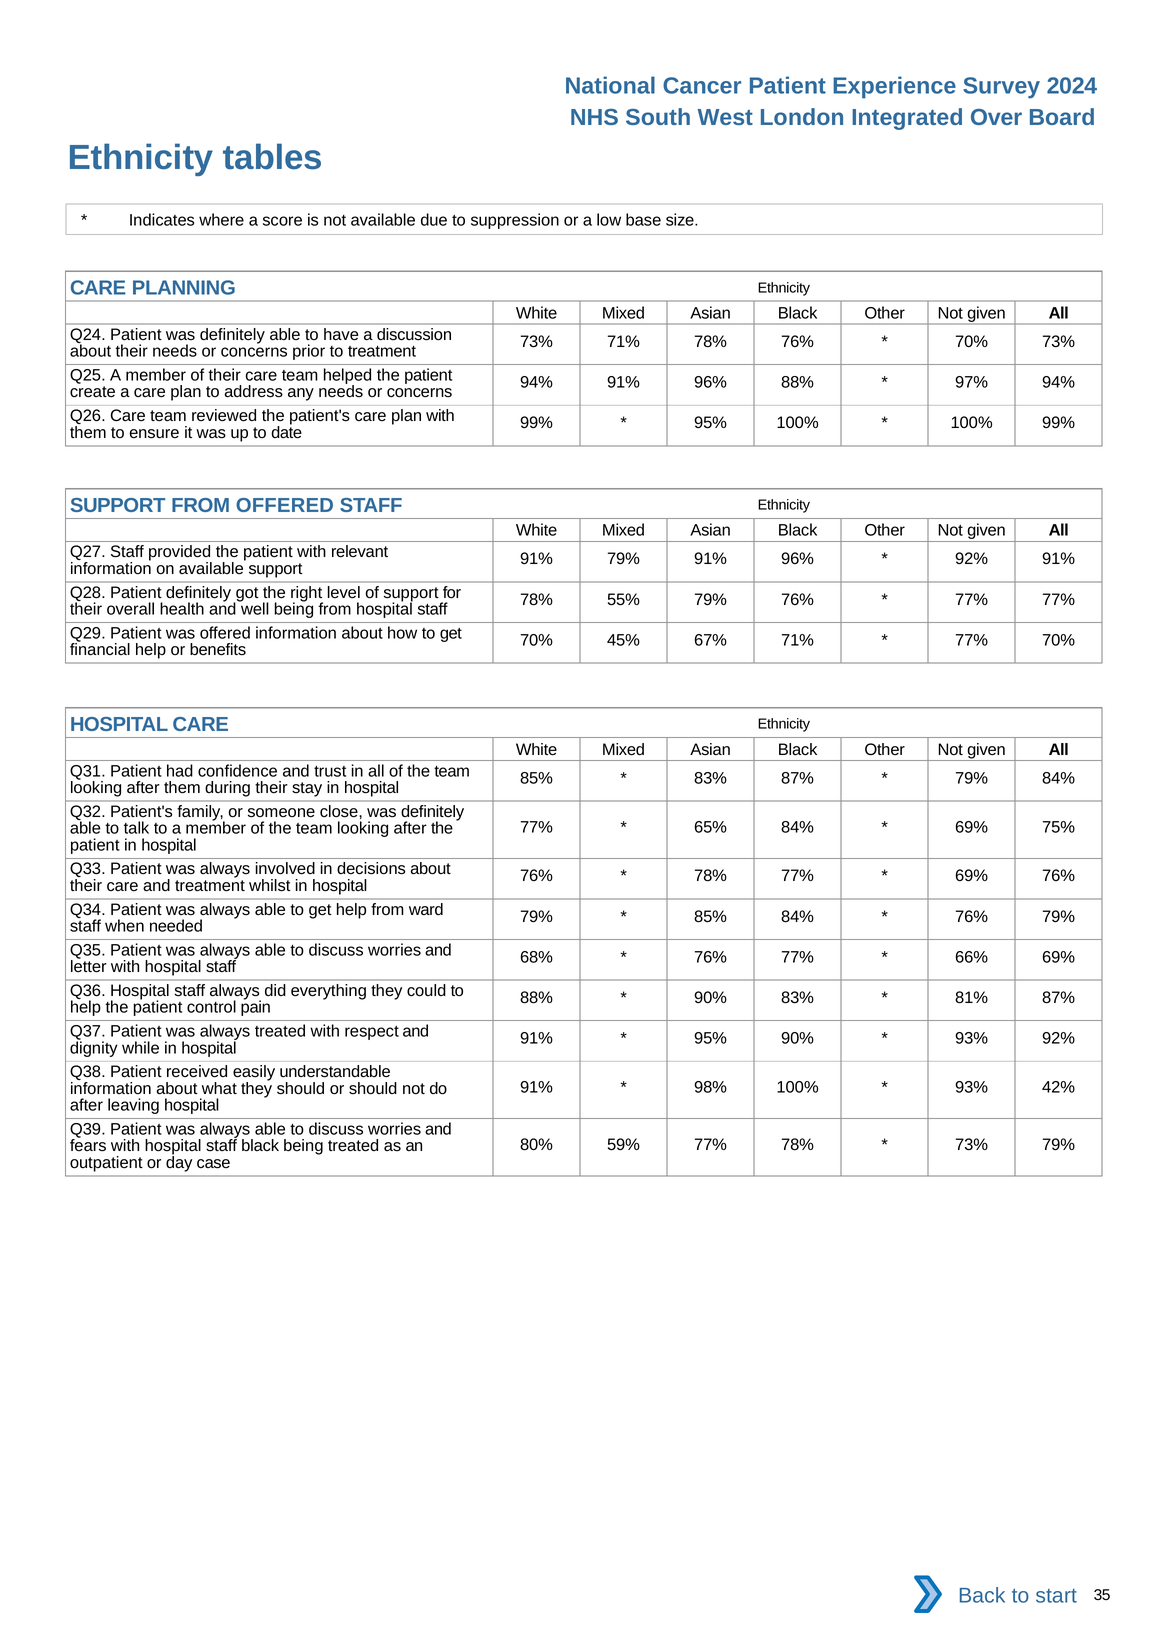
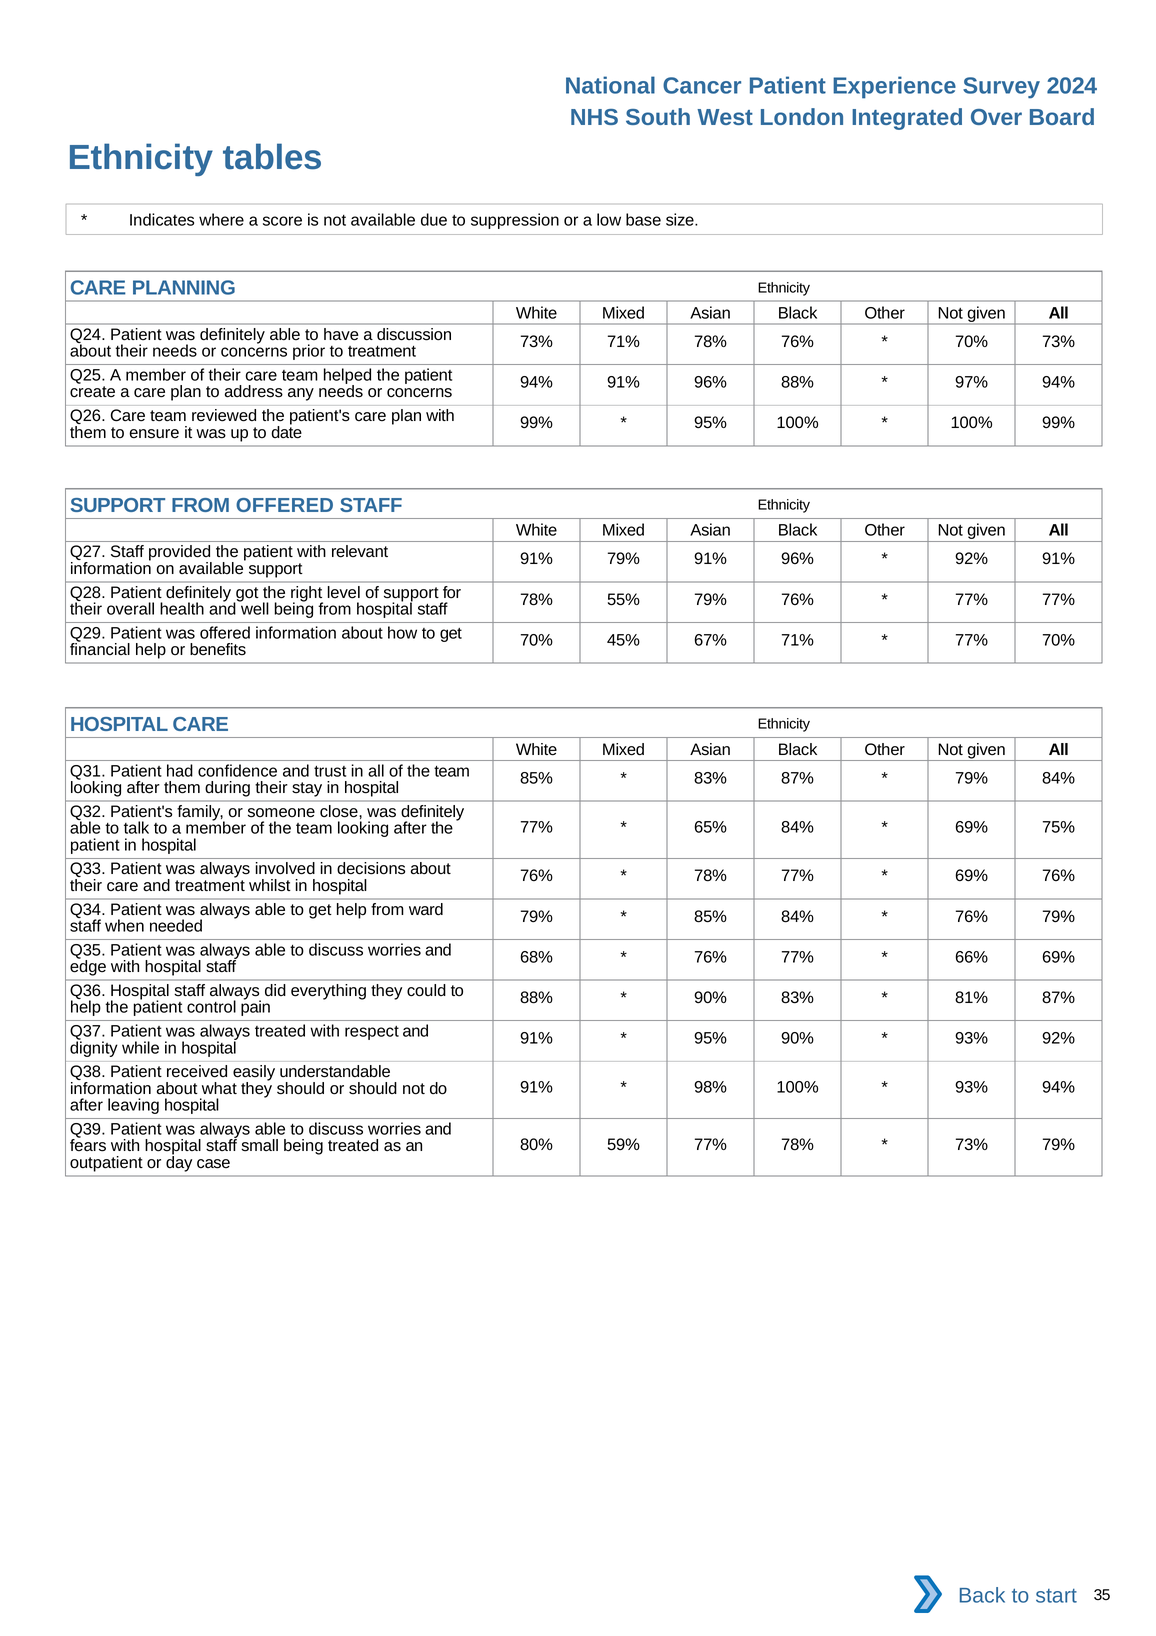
letter: letter -> edge (88, 967)
93% 42%: 42% -> 94% (1059, 1087)
staff black: black -> small (260, 1146)
